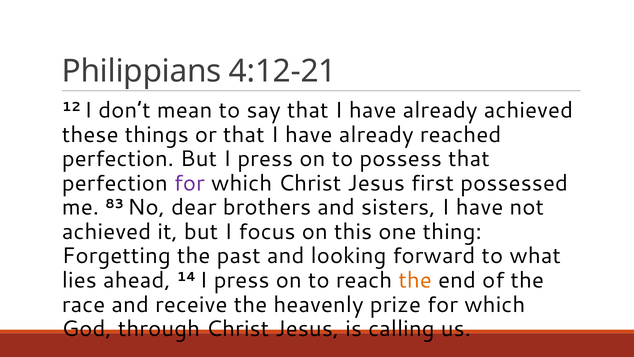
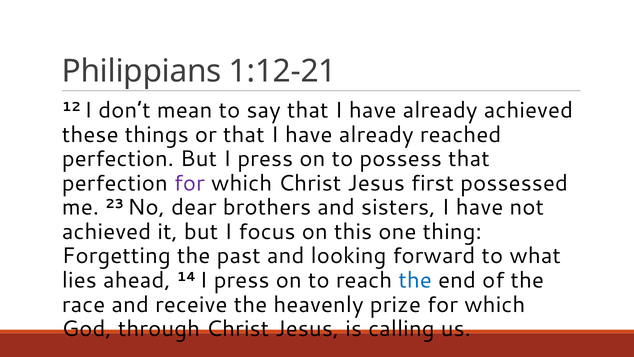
4:12-21: 4:12-21 -> 1:12-21 (283, 71)
83: 83 -> 23 (115, 204)
the colour: orange -> blue (415, 280)
